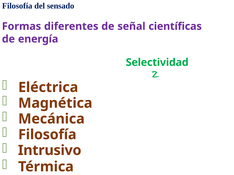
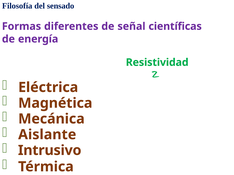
Selectividad: Selectividad -> Resistividad (157, 63)
Filosofía: Filosofía -> Aislante (47, 135)
